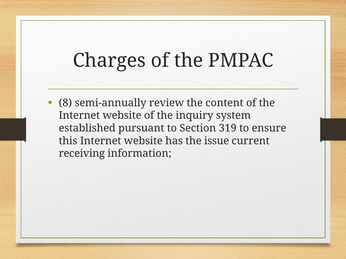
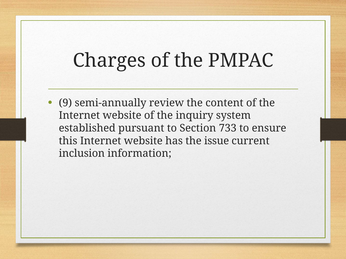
8: 8 -> 9 (65, 103)
319: 319 -> 733 (228, 128)
receiving: receiving -> inclusion (82, 154)
